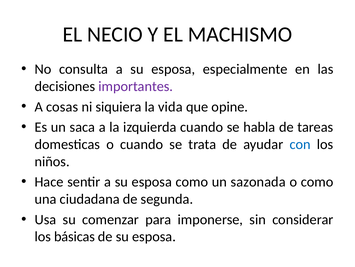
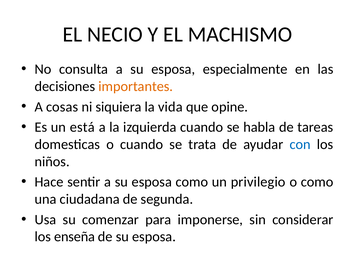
importantes colour: purple -> orange (136, 86)
saca: saca -> está (82, 127)
sazonada: sazonada -> privilegio (258, 181)
básicas: básicas -> enseña (75, 236)
